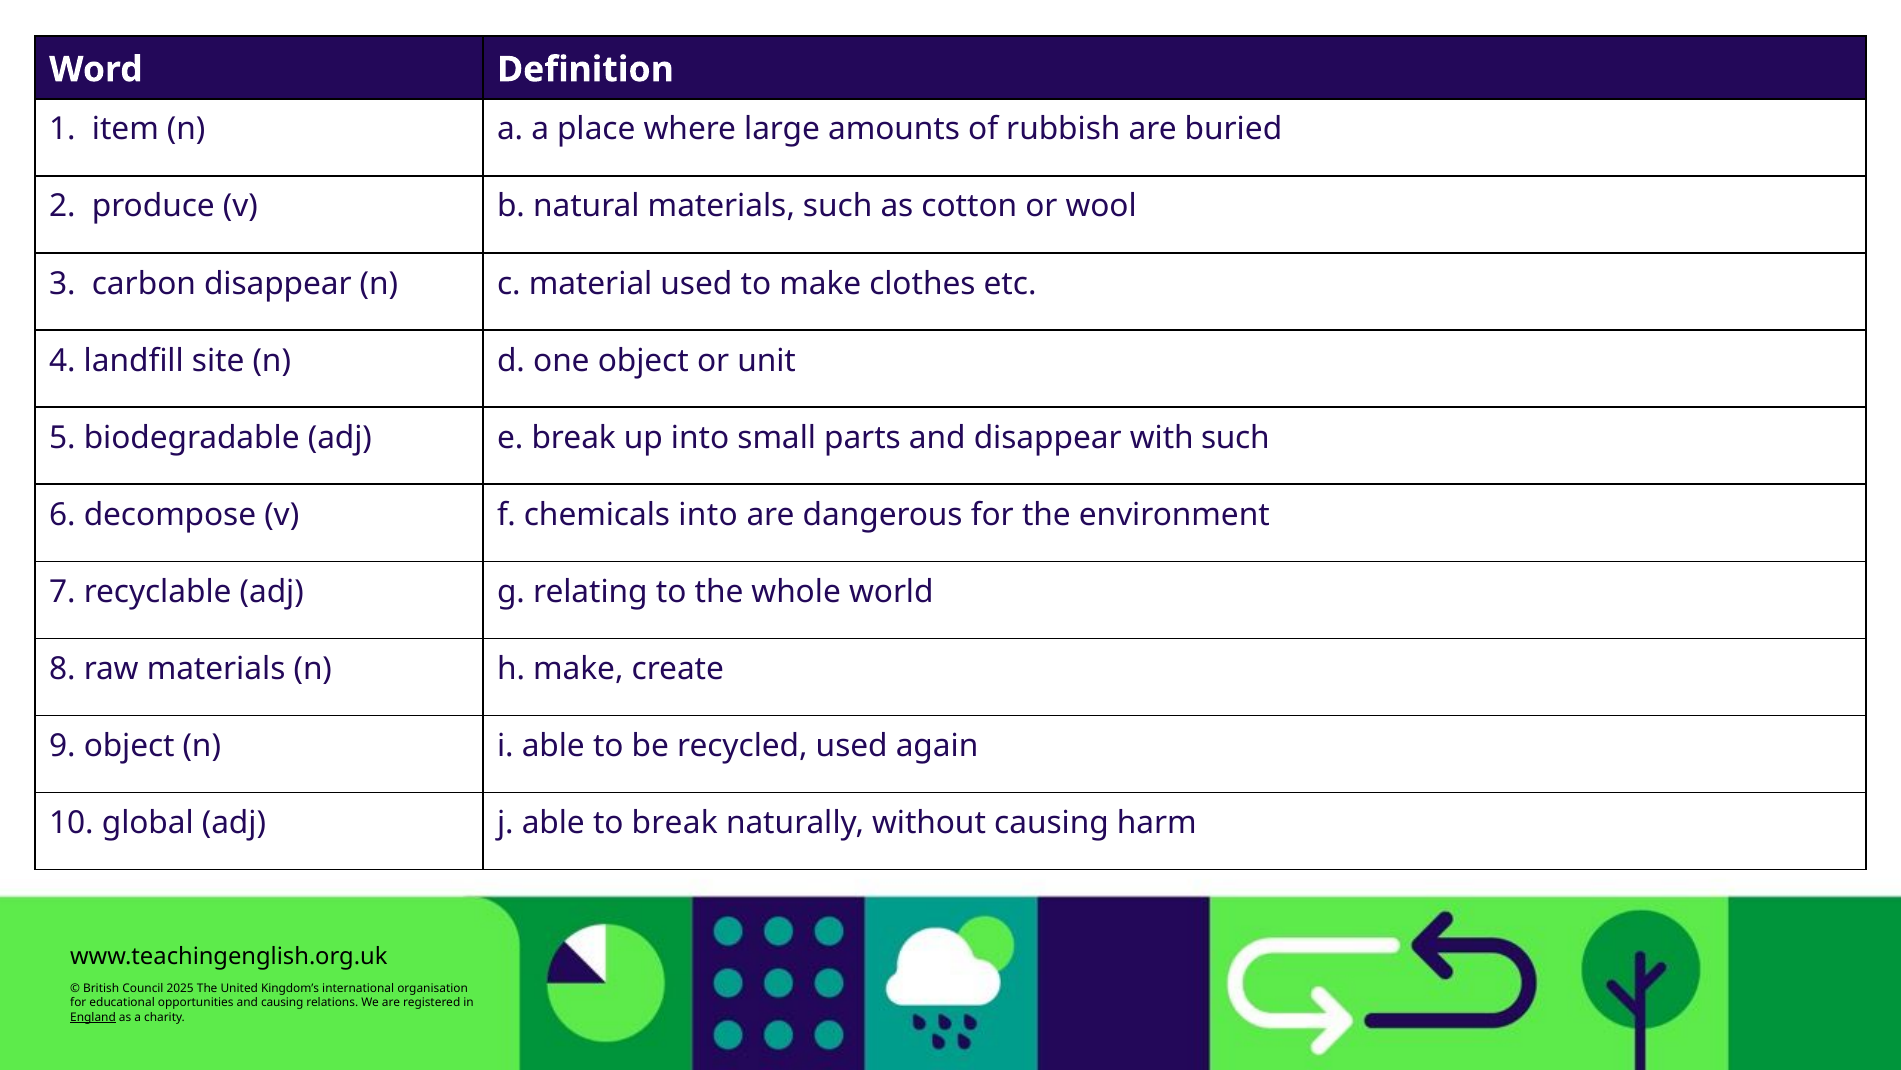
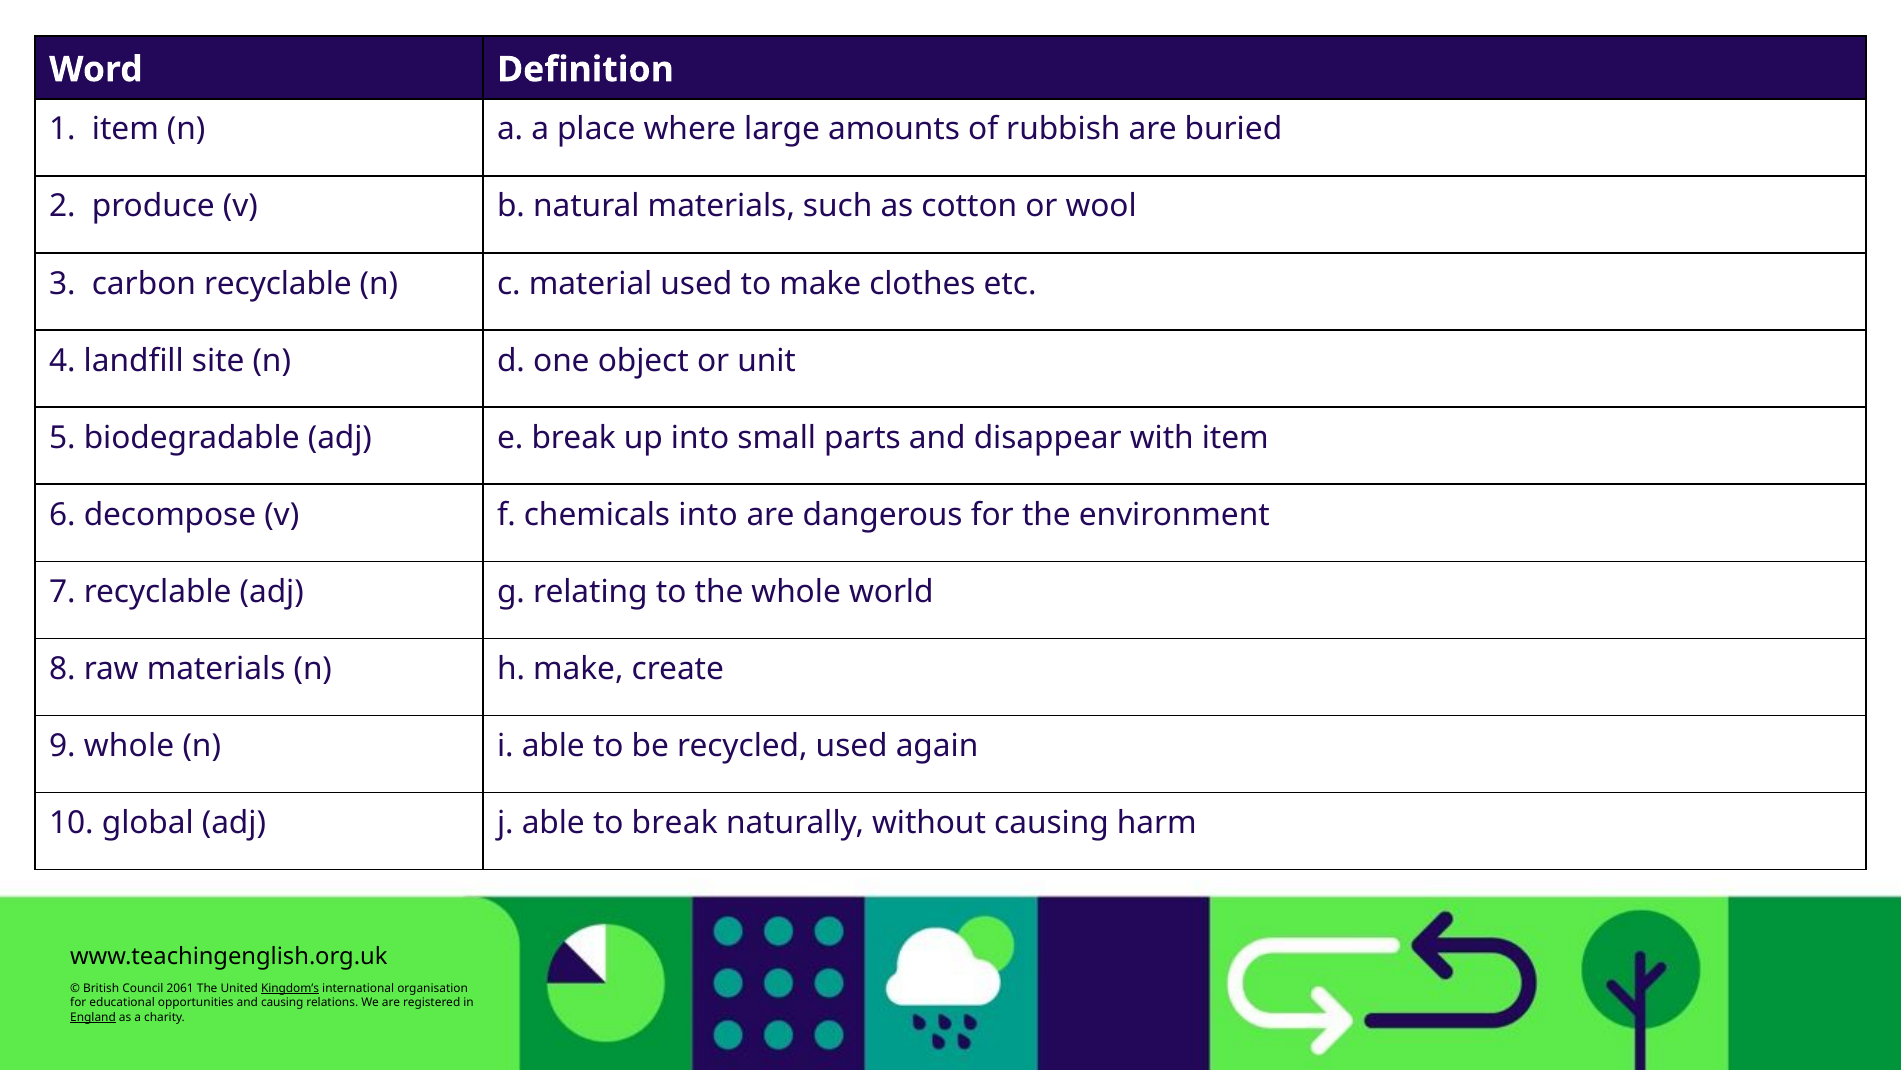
carbon disappear: disappear -> recyclable (278, 283)
with such: such -> item (1235, 437)
9 object: object -> whole (129, 745)
2025: 2025 -> 2061 (180, 988)
Kingdom’s underline: none -> present (290, 988)
